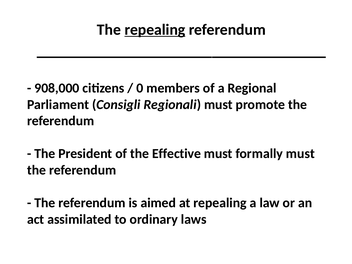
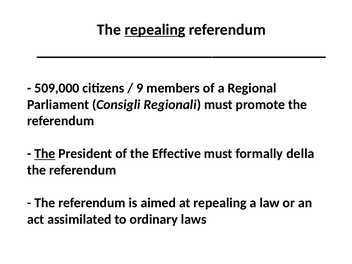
908,000: 908,000 -> 509,000 (57, 88)
0: 0 -> 9 (140, 88)
The underline: none -> present (45, 154)
formally must: must -> della (300, 154)
